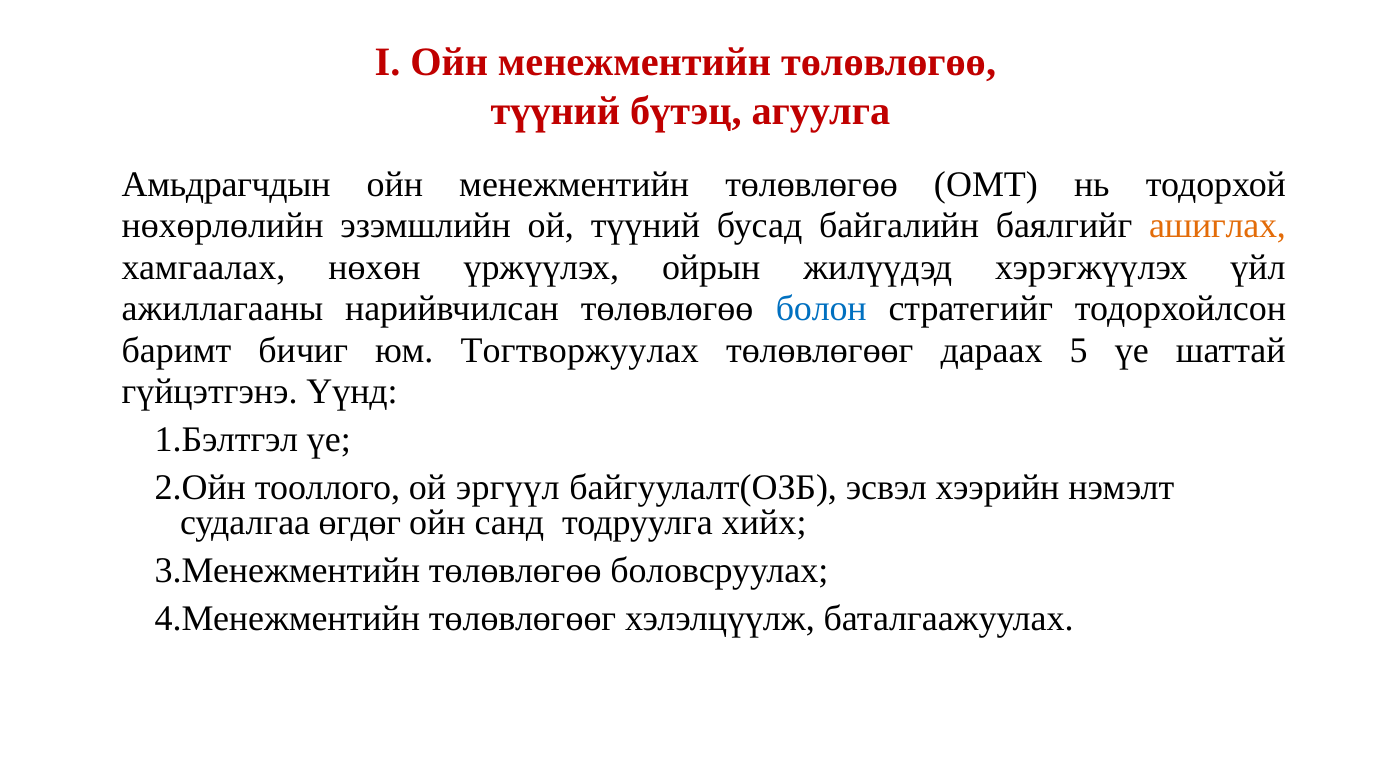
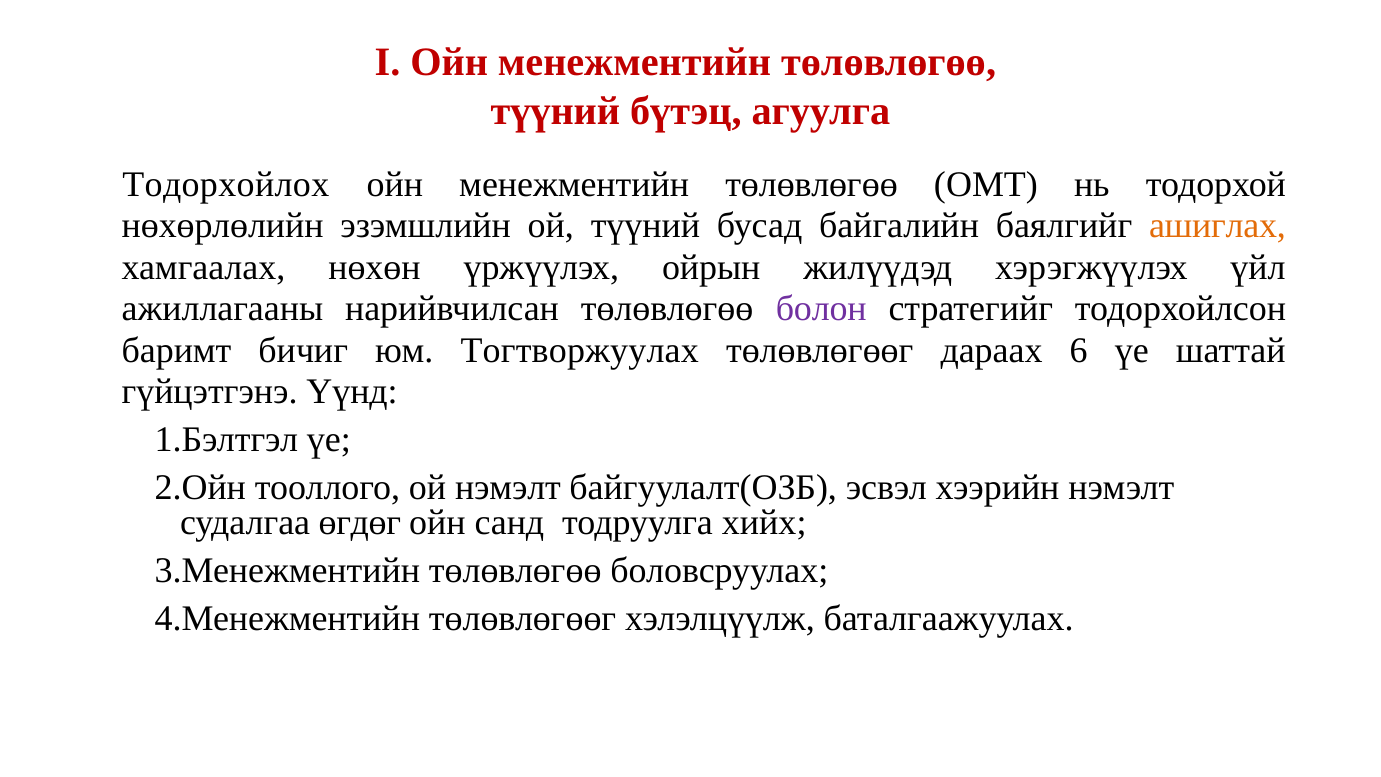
Амьдрагчдын: Амьдрагчдын -> Тодорхойлох (226, 184)
болон colour: blue -> purple (821, 309)
5: 5 -> 6 (1079, 350)
ой эргүүл: эргүүл -> нэмэлт (508, 488)
